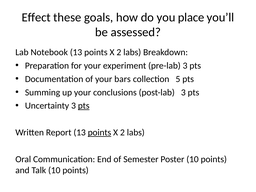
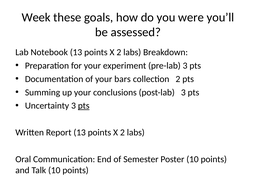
Effect: Effect -> Week (36, 17)
place: place -> were (191, 17)
collection 5: 5 -> 2 (178, 79)
points underline: present -> none (99, 132)
